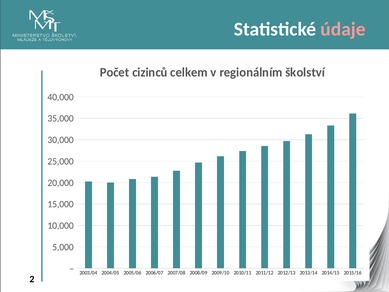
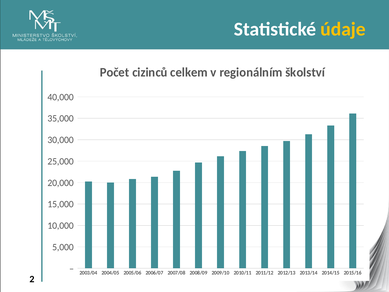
údaje colour: pink -> yellow (343, 29)
